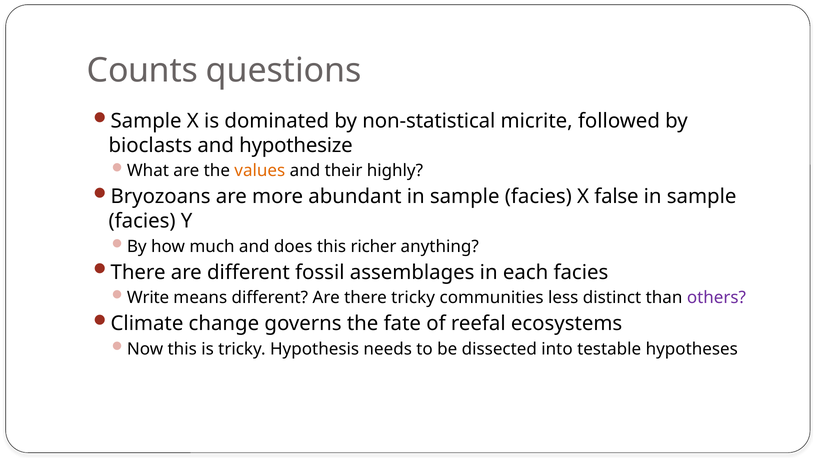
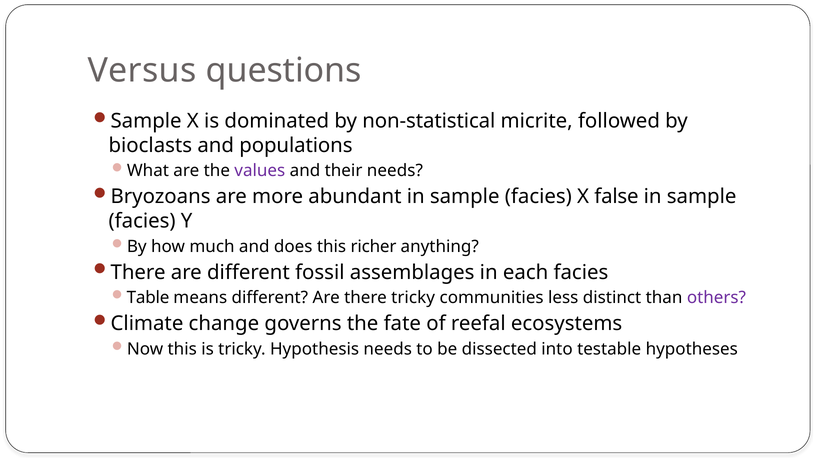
Counts: Counts -> Versus (142, 71)
hypothesize: hypothesize -> populations (296, 145)
values colour: orange -> purple (260, 171)
their highly: highly -> needs (395, 171)
Write: Write -> Table (148, 298)
